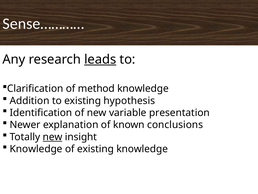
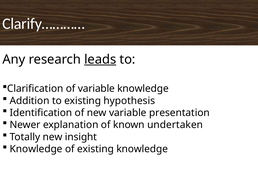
Sense…………: Sense………… -> Clarify………… (44, 24)
of method: method -> variable (96, 88)
conclusions: conclusions -> undertaken (175, 125)
new underline: present -> none (53, 137)
